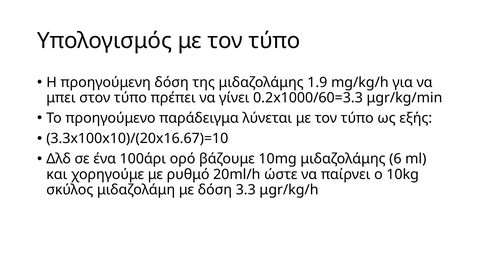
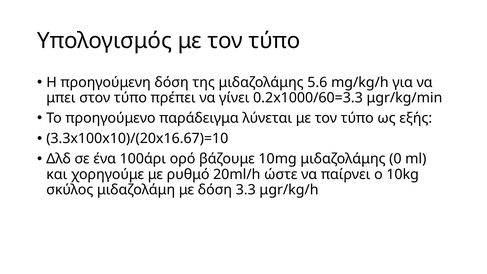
1.9: 1.9 -> 5.6 (317, 82)
6: 6 -> 0 (395, 159)
